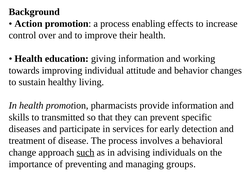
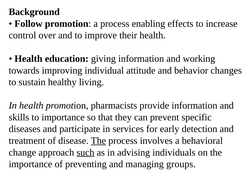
Action: Action -> Follow (28, 24)
to transmitted: transmitted -> importance (63, 117)
The underline: none -> present (98, 140)
